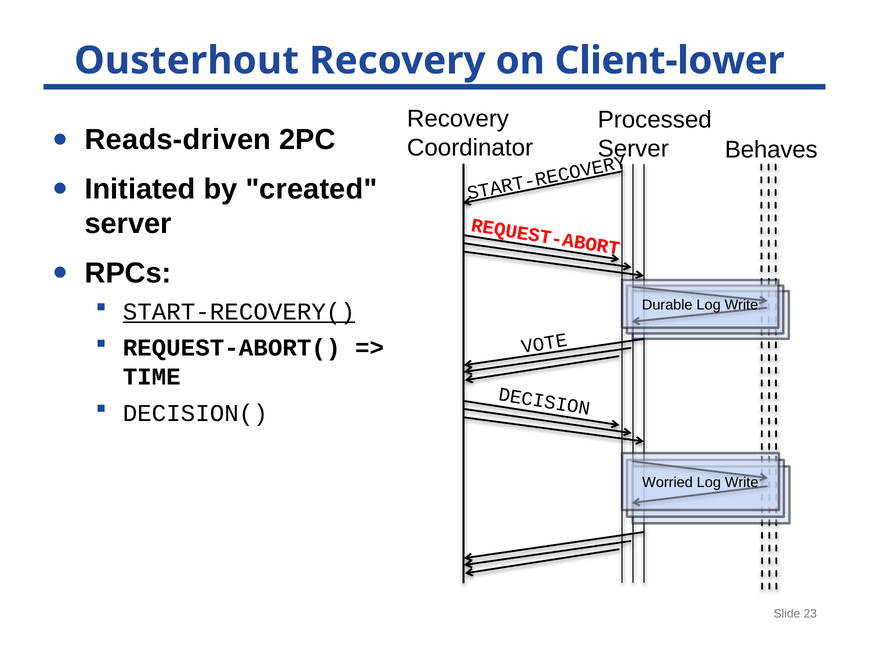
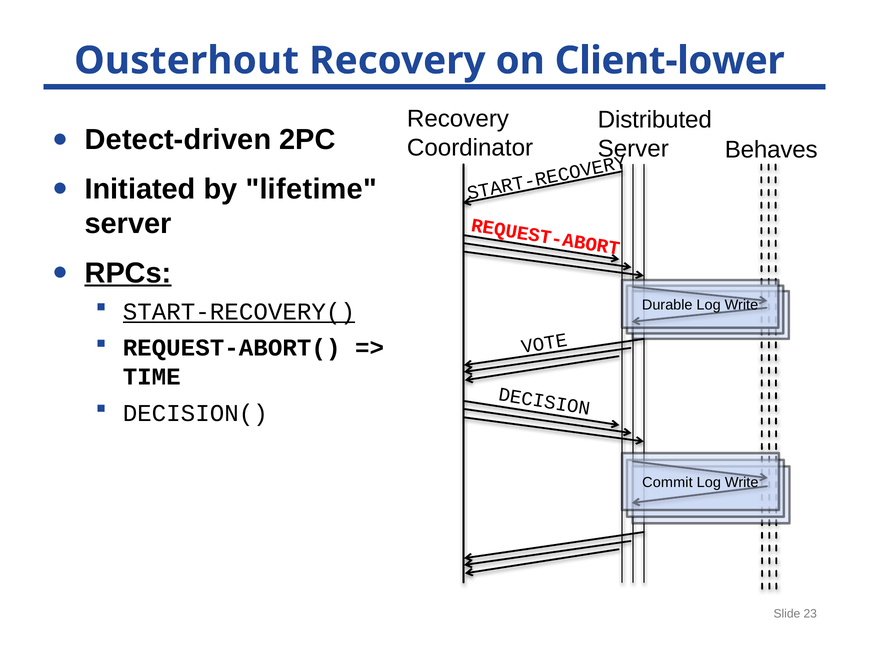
Processed: Processed -> Distributed (655, 120)
Reads-driven: Reads-driven -> Detect-driven (178, 140)
created: created -> lifetime (311, 189)
RPCs underline: none -> present (128, 273)
Worried: Worried -> Commit (667, 482)
